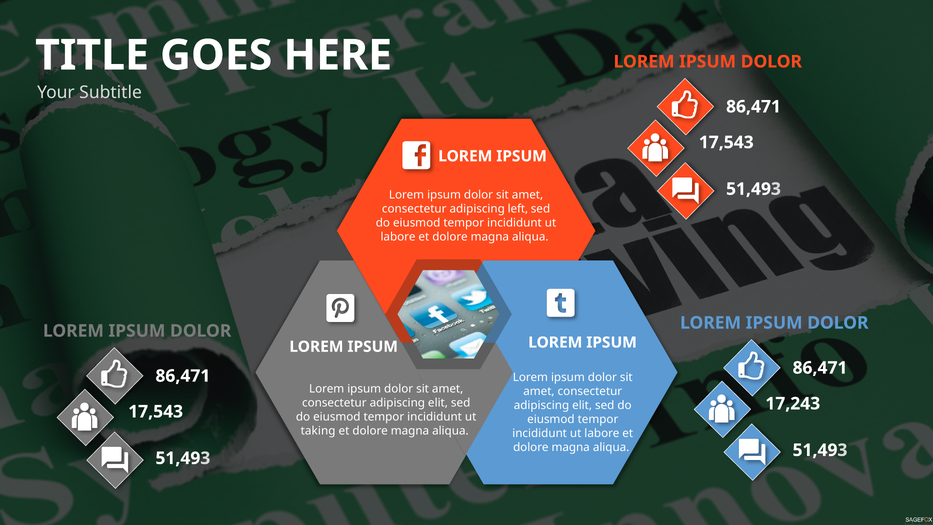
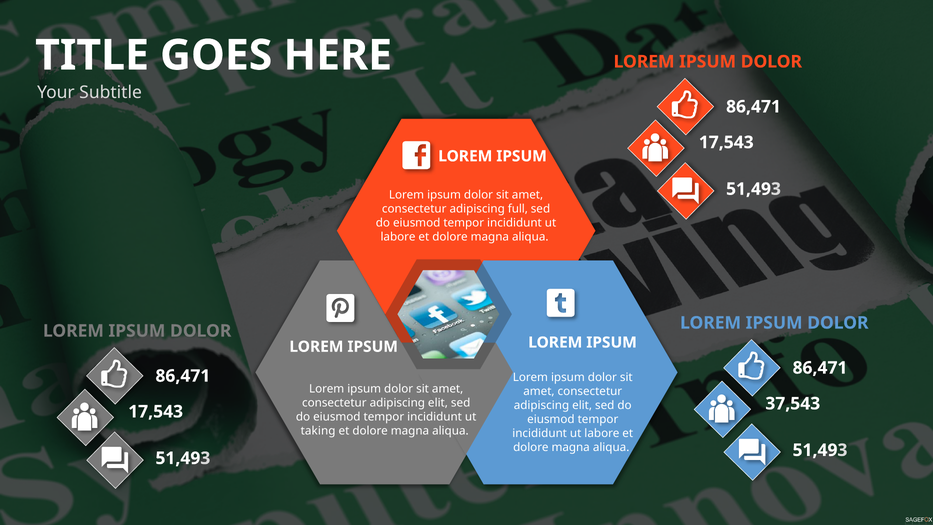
left: left -> full (518, 209)
17,243: 17,243 -> 37,543 (793, 403)
